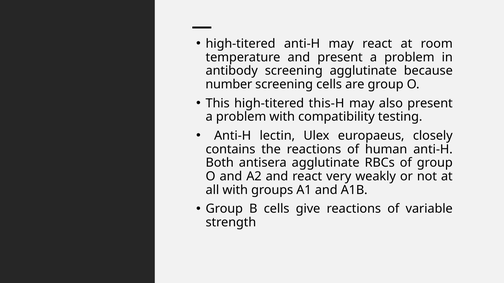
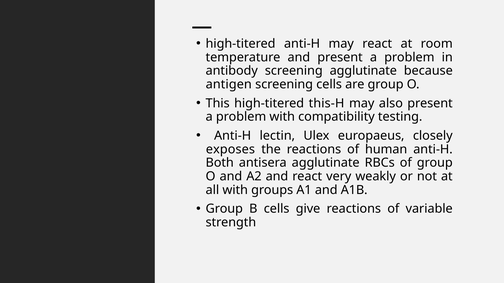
number: number -> antigen (229, 85)
contains: contains -> exposes (230, 149)
